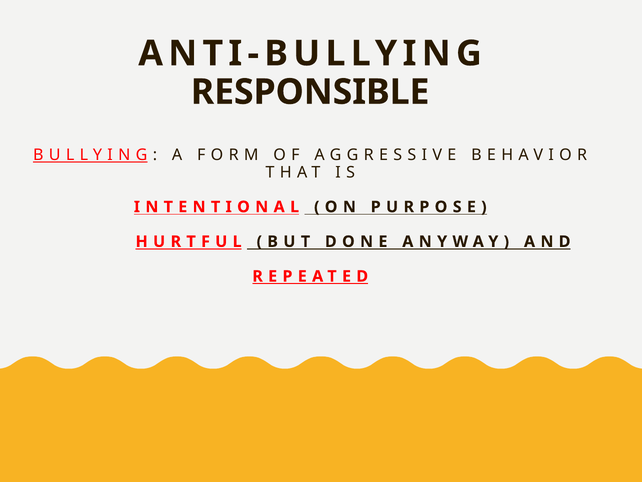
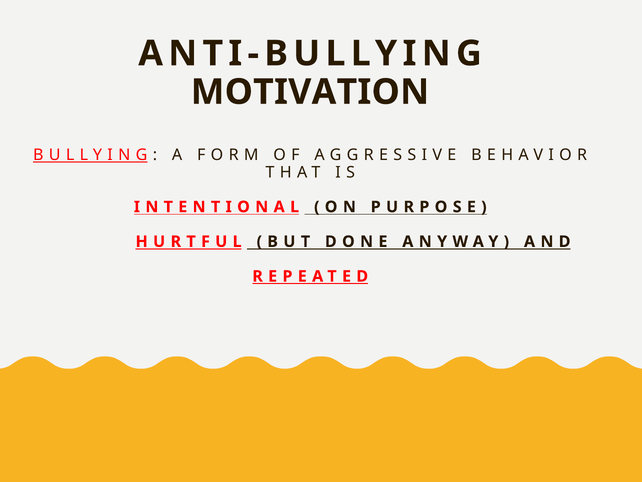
RESPONSIBLE: RESPONSIBLE -> MOTIVATION (310, 92)
